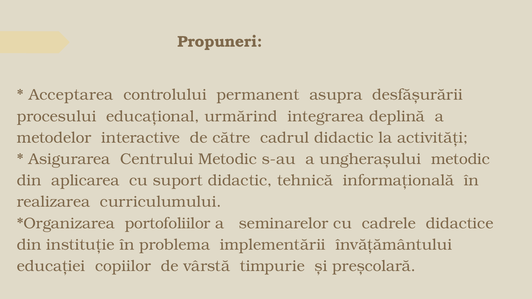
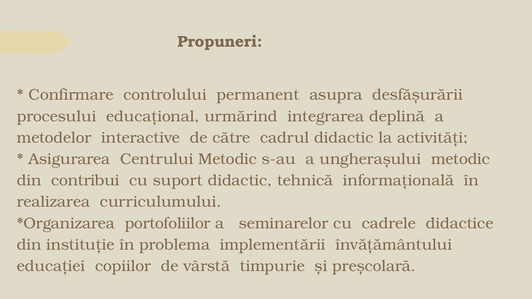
Acceptarea: Acceptarea -> Confirmare (71, 95)
aplicarea: aplicarea -> contribui (85, 181)
